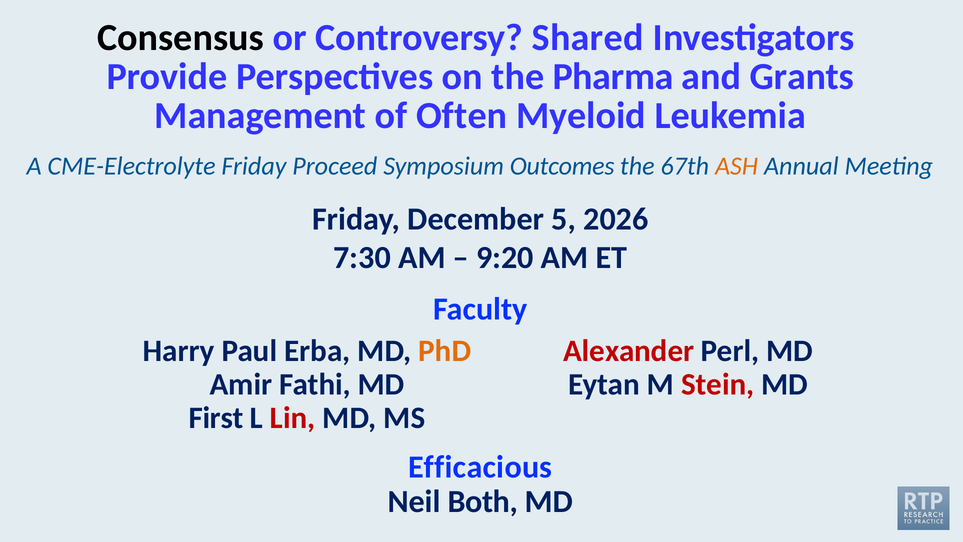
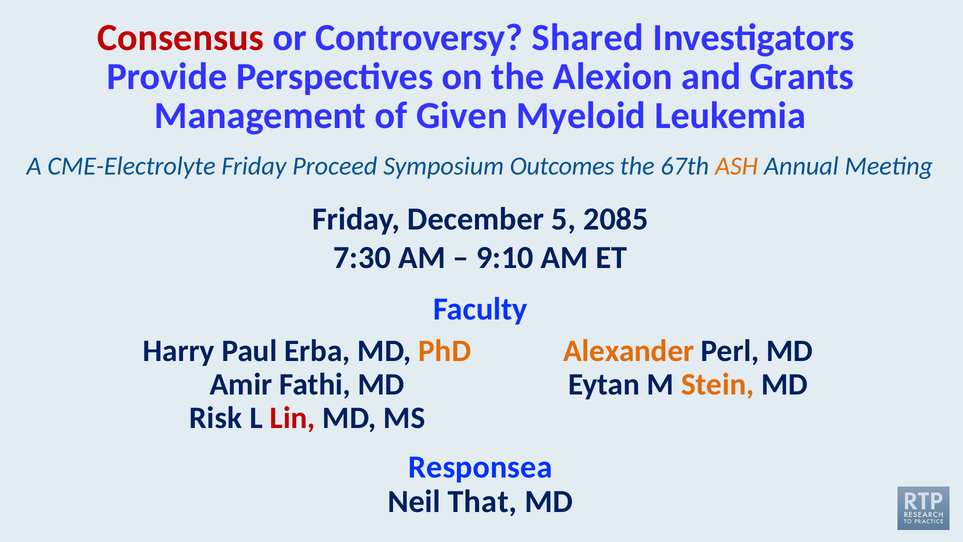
Consensus colour: black -> red (181, 38)
Pharma: Pharma -> Alexion (613, 77)
Often: Often -> Given (462, 115)
2026: 2026 -> 2085 (616, 219)
9:20: 9:20 -> 9:10 (505, 257)
Alexander colour: red -> orange (629, 351)
Stein colour: red -> orange (718, 384)
First: First -> Risk (216, 418)
Efficacious: Efficacious -> Responsea (480, 467)
Both: Both -> That (482, 501)
